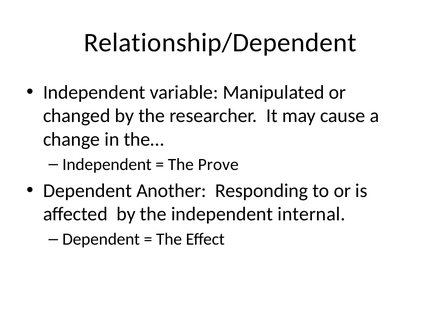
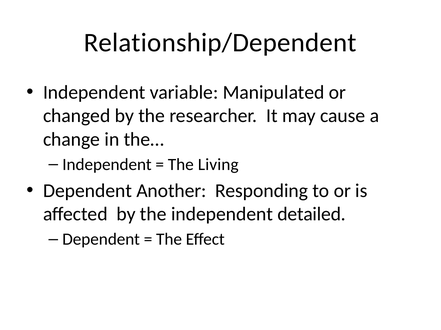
Prove: Prove -> Living (218, 165)
internal: internal -> detailed (312, 215)
